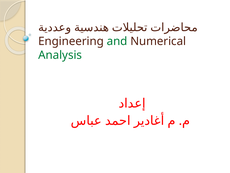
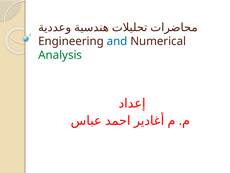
and colour: green -> blue (117, 41)
